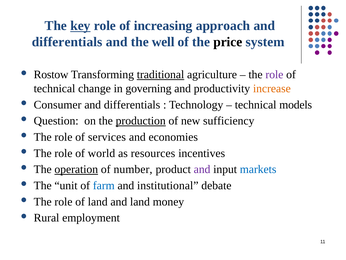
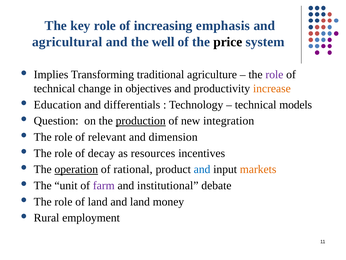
key underline: present -> none (80, 26)
approach: approach -> emphasis (223, 26)
differentials: differentials -> agricultural (67, 42)
Rostow: Rostow -> Implies (51, 75)
traditional underline: present -> none (161, 75)
governing: governing -> objectives (148, 88)
Consumer: Consumer -> Education (58, 105)
sufficiency: sufficiency -> integration (229, 121)
services: services -> relevant (107, 137)
economies: economies -> dimension (173, 137)
world: world -> decay (101, 153)
number: number -> rational (133, 169)
and colour: purple -> blue (202, 169)
markets colour: blue -> orange (258, 169)
farm colour: blue -> purple (104, 185)
